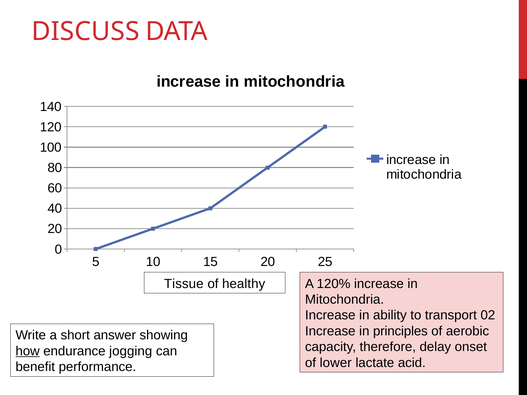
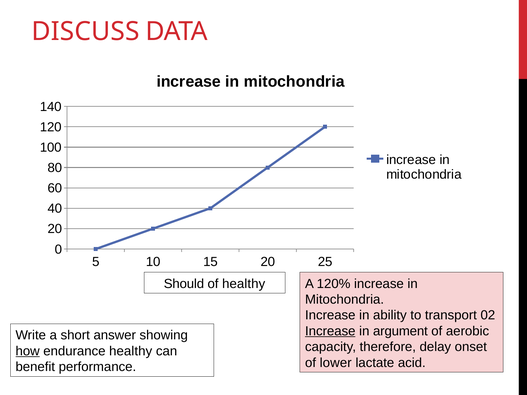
Tissue: Tissue -> Should (184, 284)
Increase underline: none -> present (330, 331)
principles: principles -> argument (400, 331)
endurance jogging: jogging -> healthy (131, 351)
